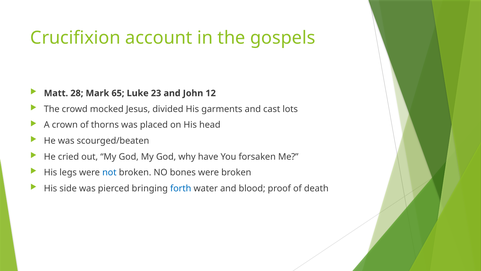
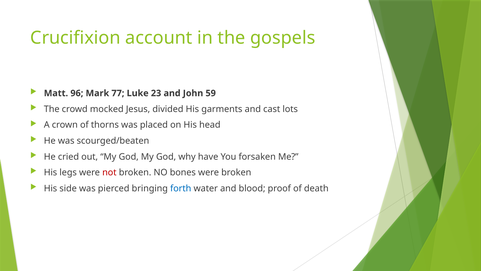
28: 28 -> 96 (77, 93)
65: 65 -> 77 (118, 93)
12: 12 -> 59 (211, 93)
not colour: blue -> red (109, 172)
